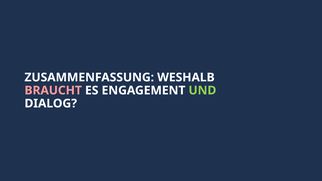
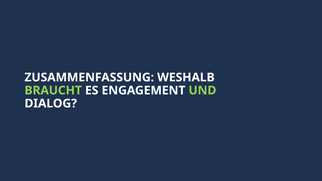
BRAUCHT colour: pink -> light green (53, 90)
